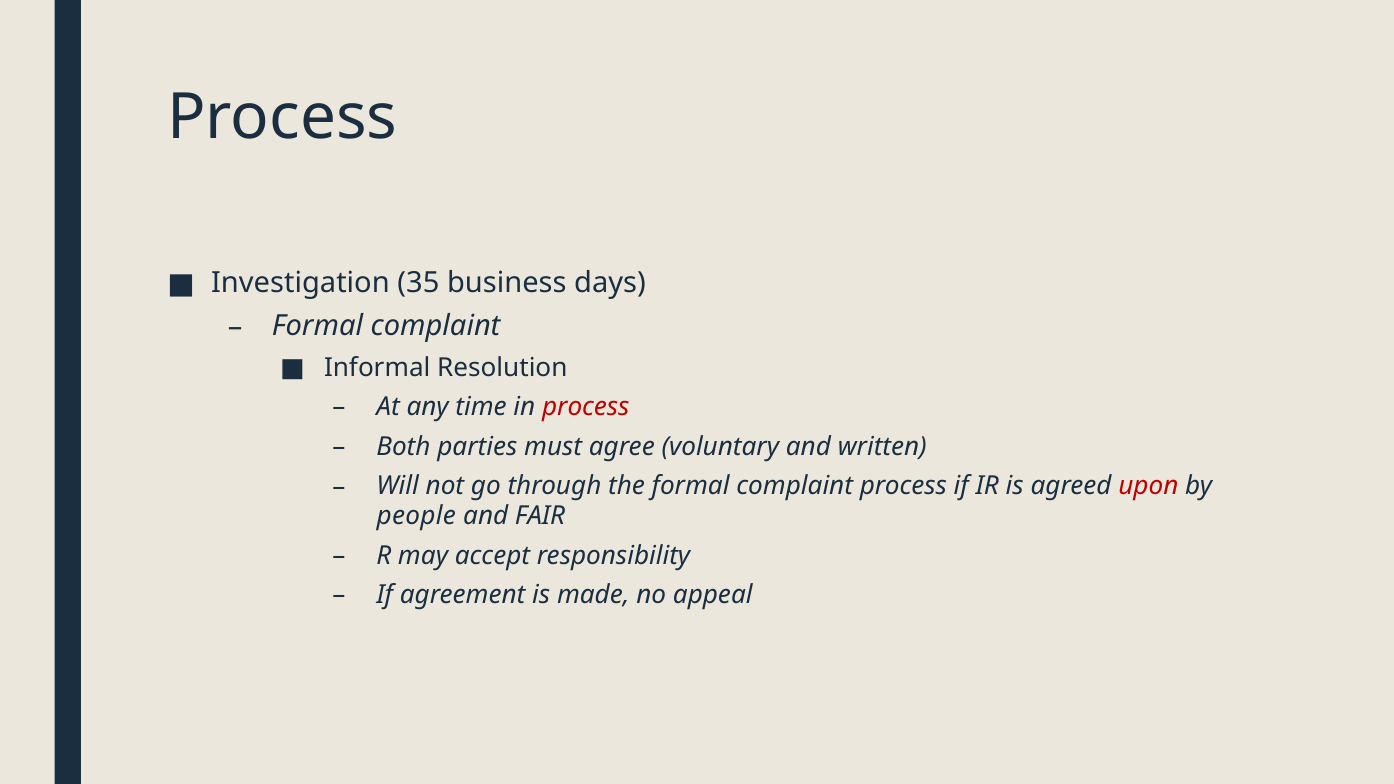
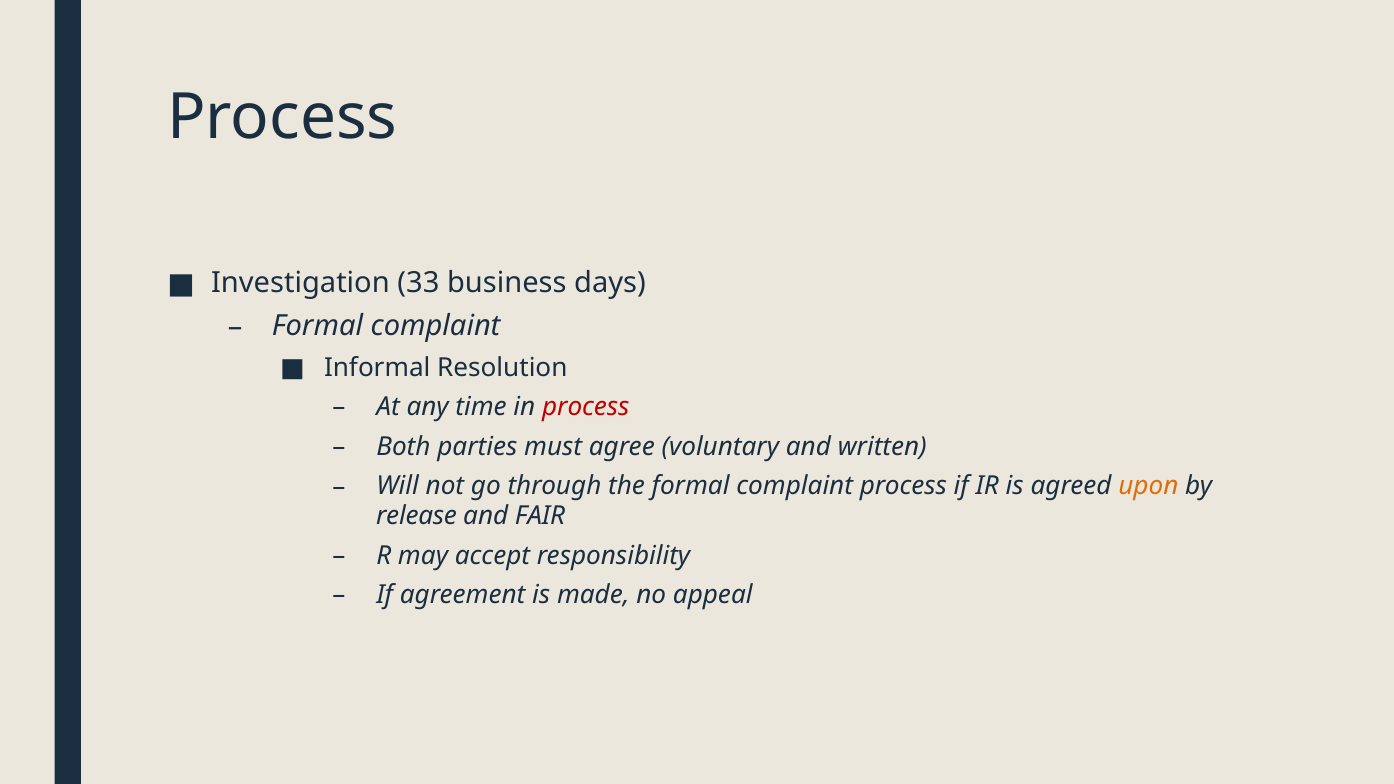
35: 35 -> 33 (418, 283)
upon colour: red -> orange (1148, 486)
people: people -> release (417, 516)
